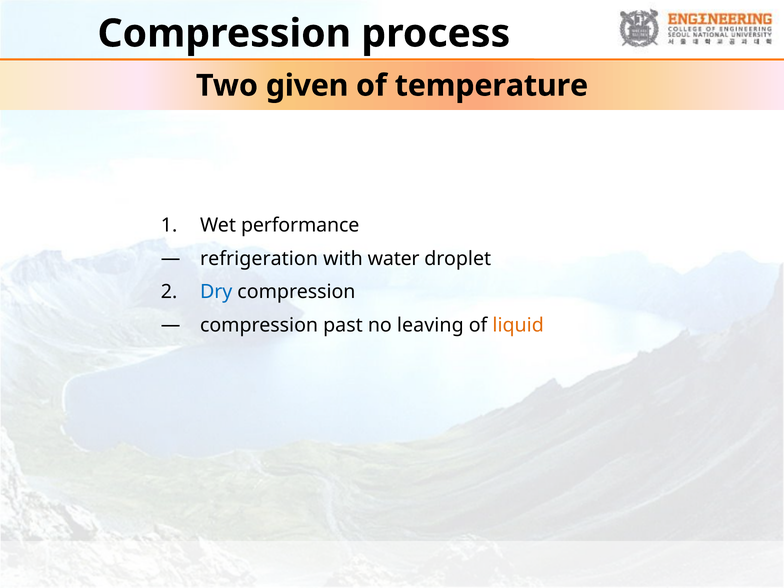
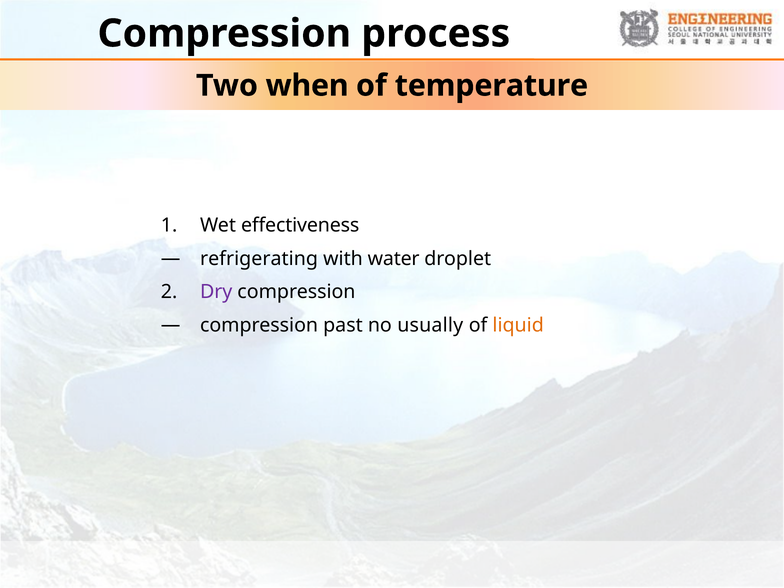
given: given -> when (307, 86)
performance: performance -> effectiveness (300, 225)
refrigeration: refrigeration -> refrigerating (259, 259)
Dry colour: blue -> purple (216, 292)
leaving: leaving -> usually (430, 325)
